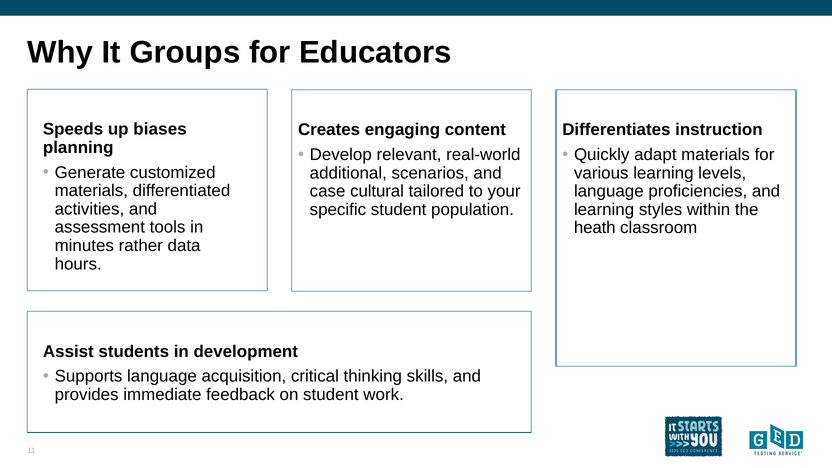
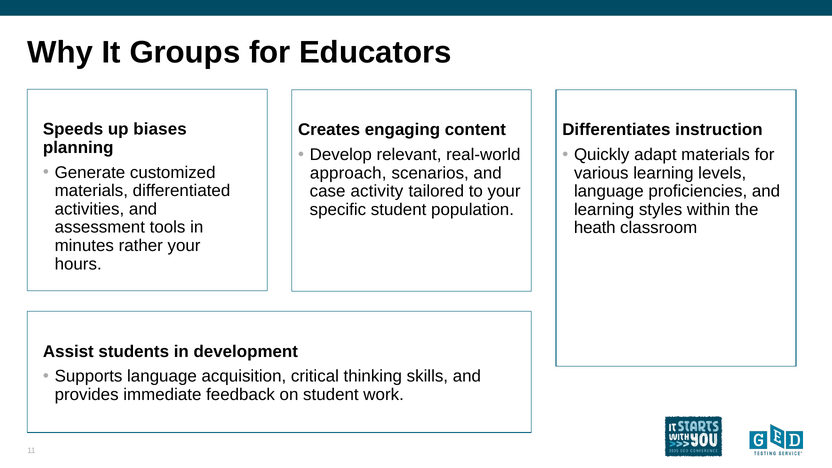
additional: additional -> approach (348, 173)
cultural: cultural -> activity (377, 191)
rather data: data -> your (184, 246)
